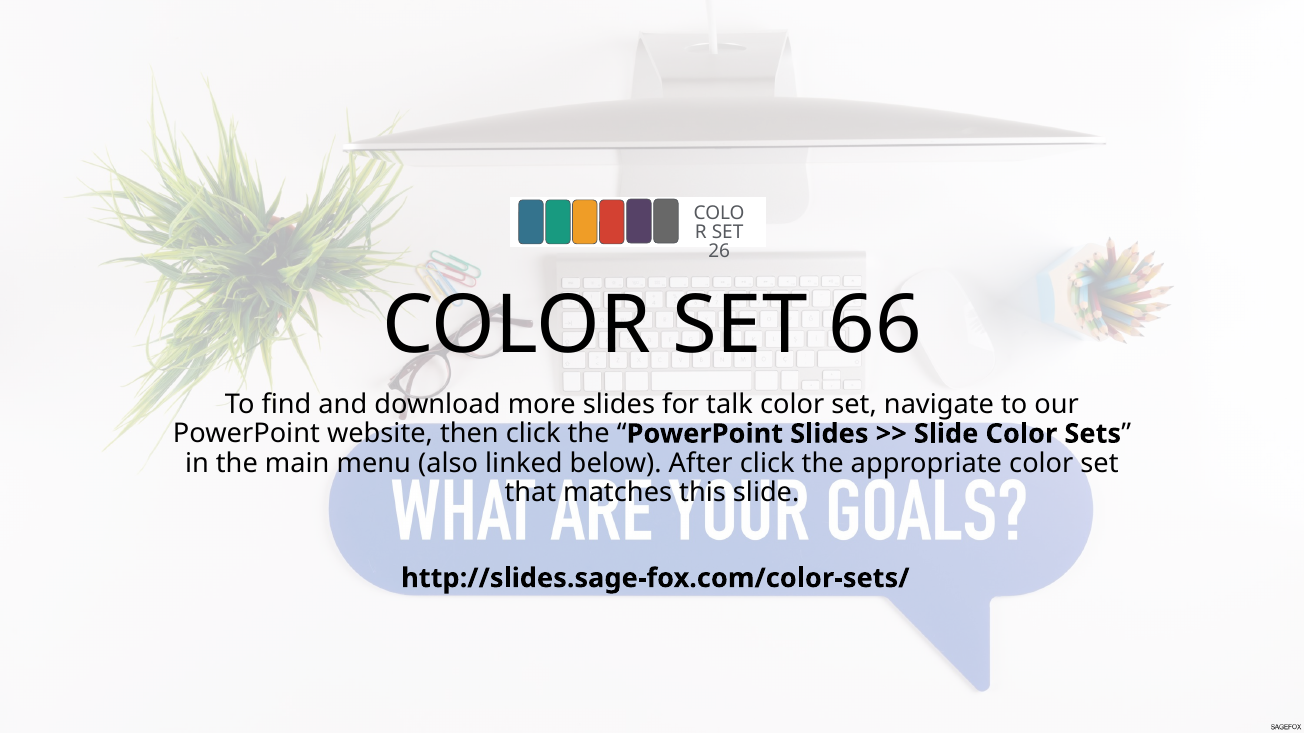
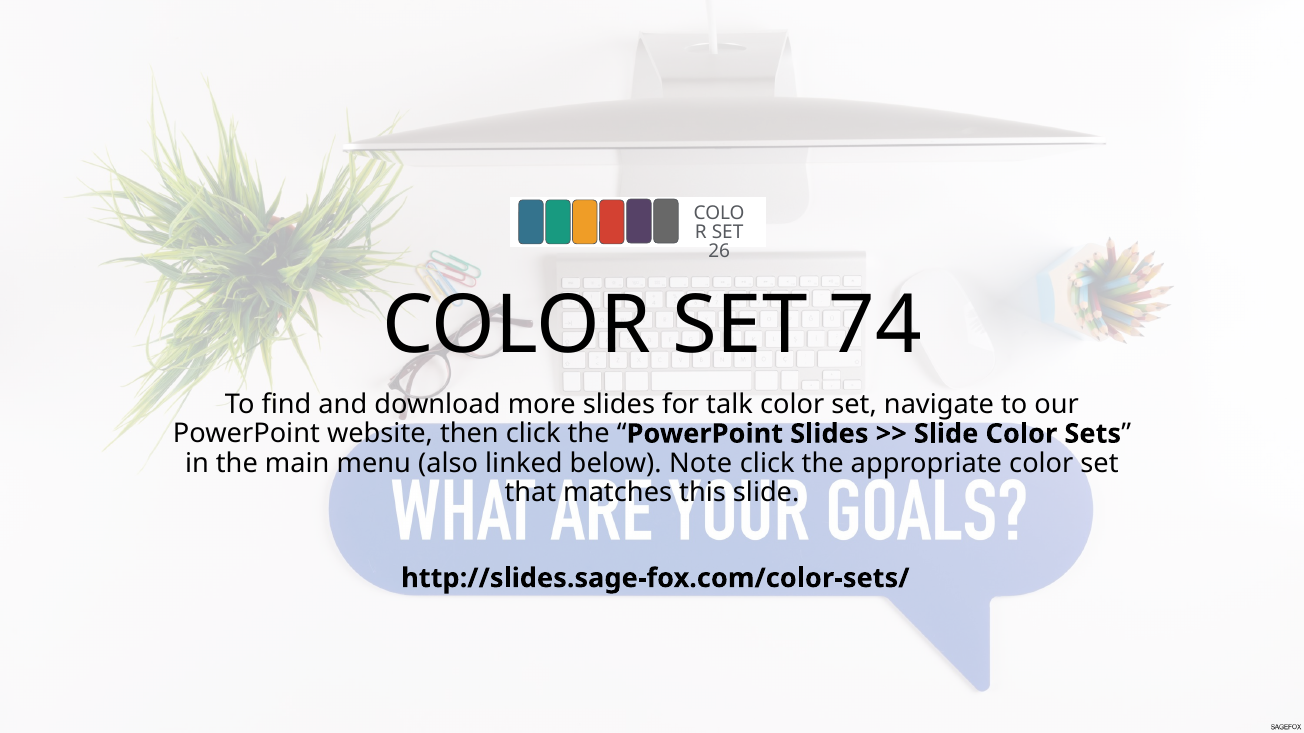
66: 66 -> 74 (875, 326)
After: After -> Note (701, 463)
